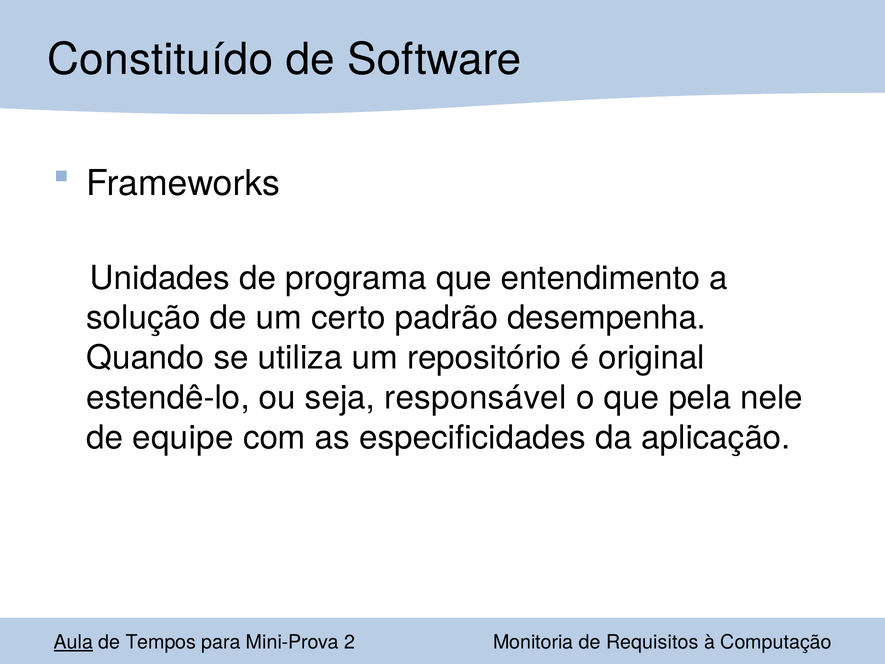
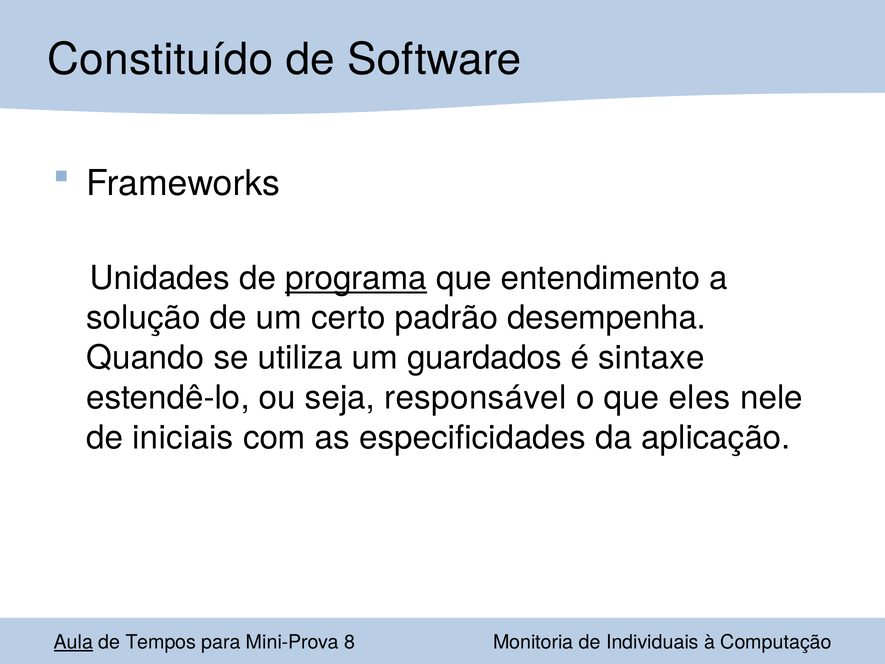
programa underline: none -> present (356, 278)
repositório: repositório -> guardados (484, 358)
original: original -> sintaxe (651, 358)
pela: pela -> eles (700, 398)
equipe: equipe -> iniciais (183, 437)
2: 2 -> 8 (350, 642)
Requisitos: Requisitos -> Individuais (652, 642)
